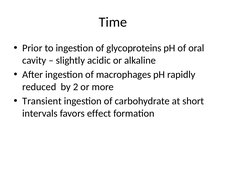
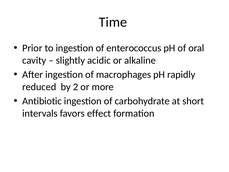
glycoproteins: glycoproteins -> enterococcus (134, 48)
Transient: Transient -> Antibiotic (42, 101)
